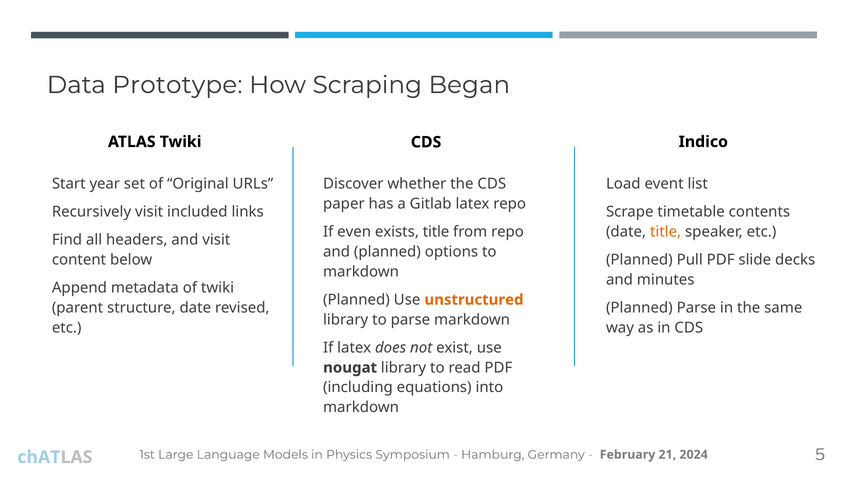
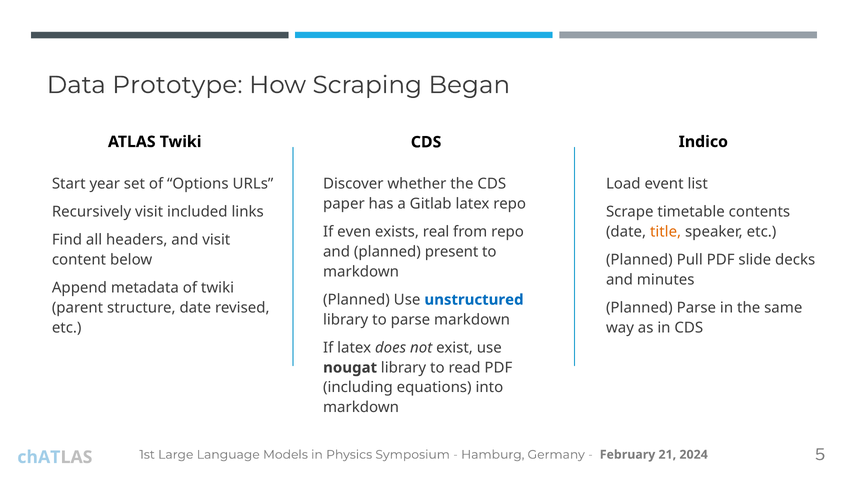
Original: Original -> Options (198, 184)
exists title: title -> real (436, 232)
options: options -> present (452, 252)
unstructured colour: orange -> blue (474, 300)
